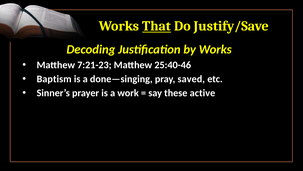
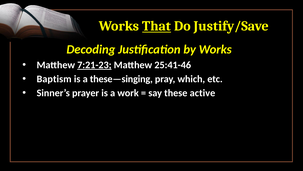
7:21-23 underline: none -> present (94, 65)
25:40-46: 25:40-46 -> 25:41-46 (173, 65)
done—singing: done—singing -> these—singing (121, 79)
saved: saved -> which (191, 79)
